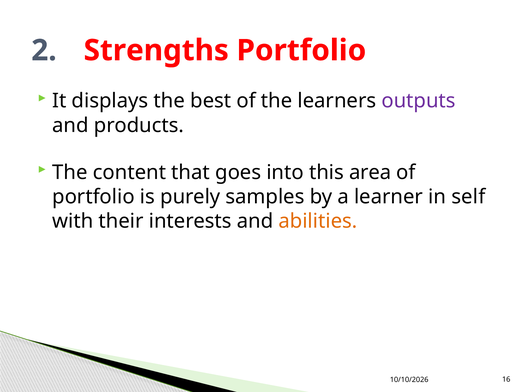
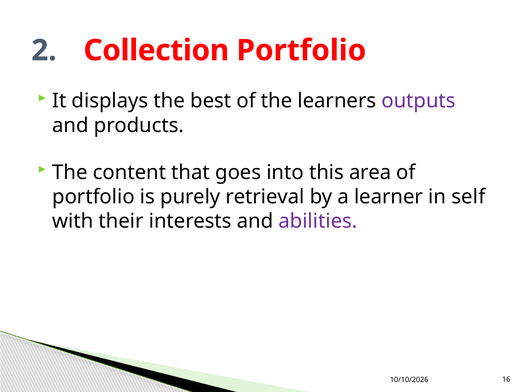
Strengths: Strengths -> Collection (156, 50)
samples: samples -> retrieval (265, 197)
abilities colour: orange -> purple (318, 221)
